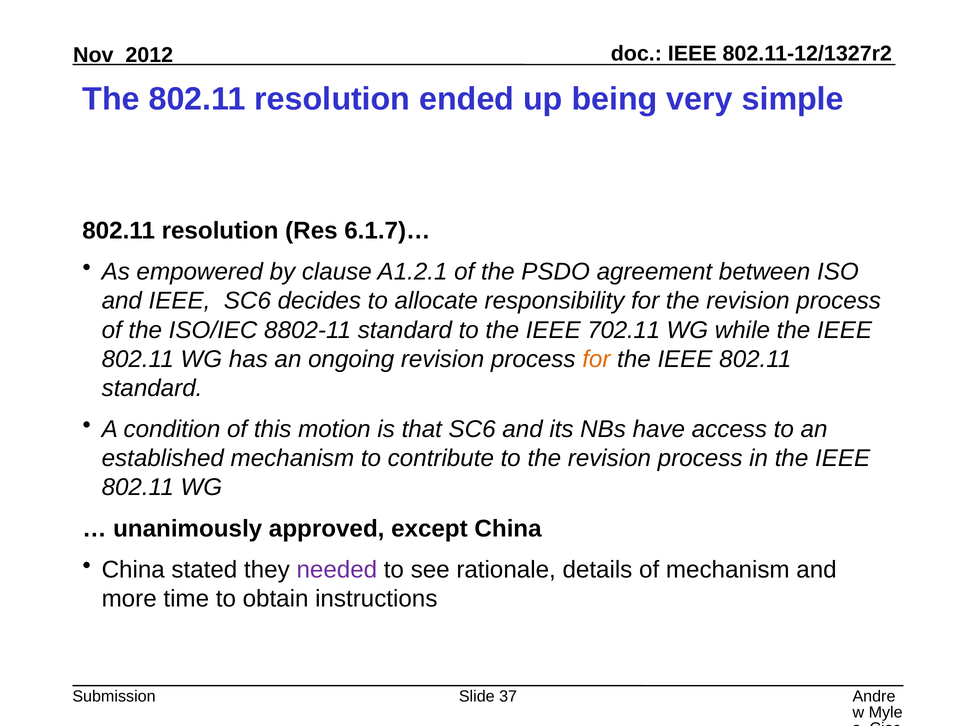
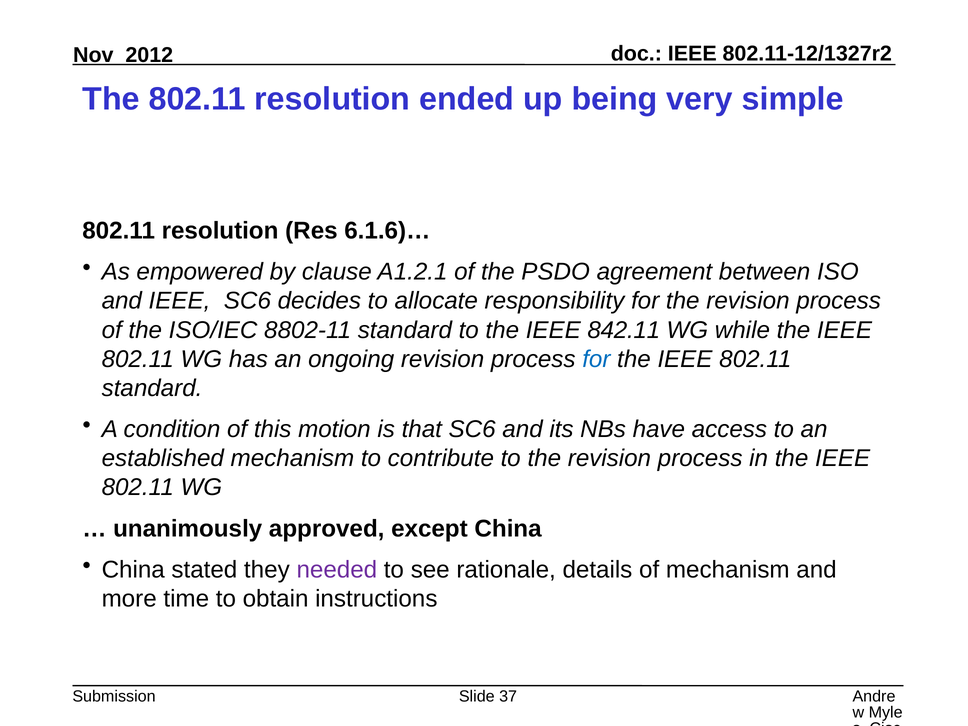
6.1.7)…: 6.1.7)… -> 6.1.6)… (387, 231)
702.11: 702.11 -> 842.11 (624, 330)
for colour: orange -> blue (596, 359)
